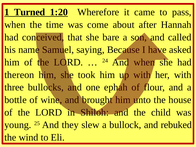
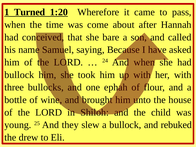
thereon: thereon -> bullock (19, 75)
wind: wind -> drew (29, 137)
